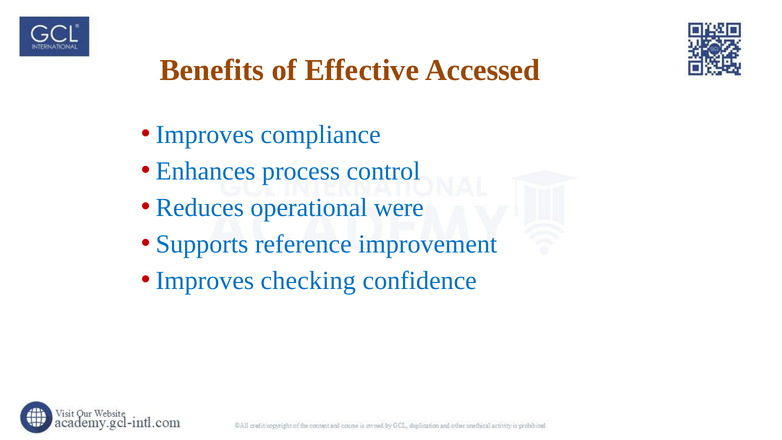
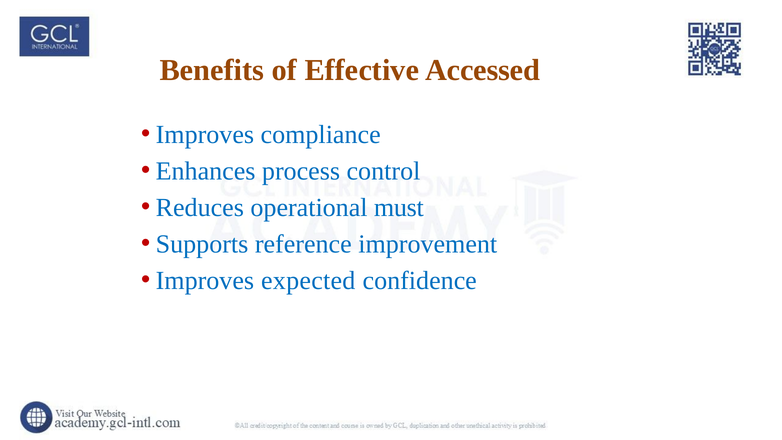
were: were -> must (399, 208)
checking: checking -> expected (308, 281)
